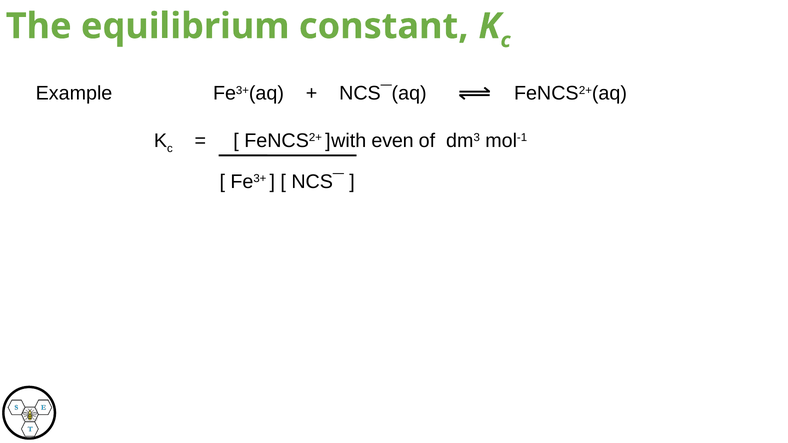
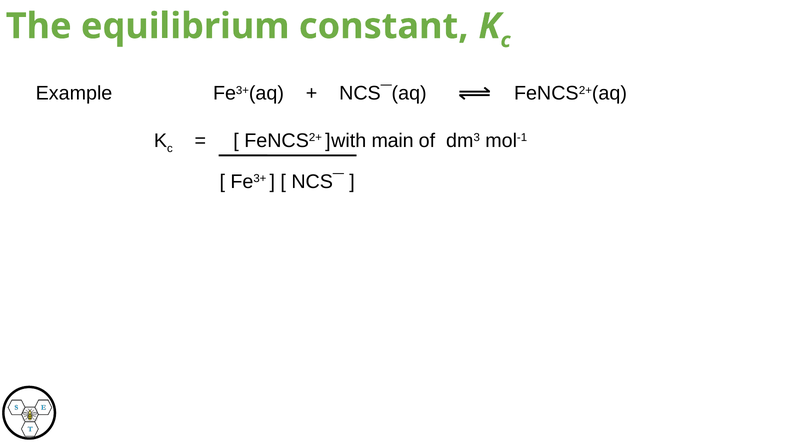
even: even -> main (393, 141)
